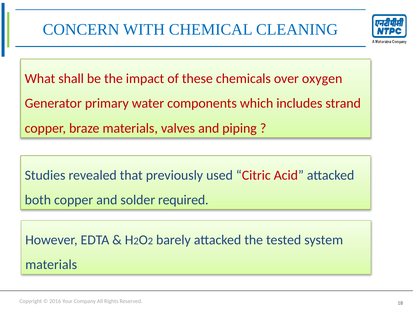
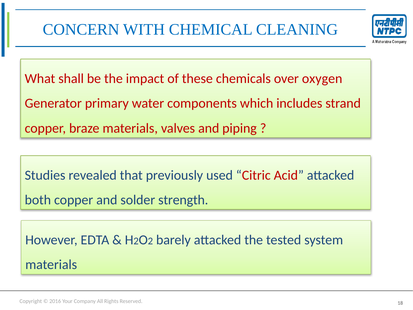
required: required -> strength (183, 200)
